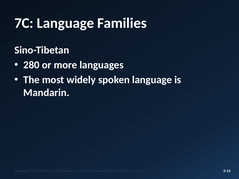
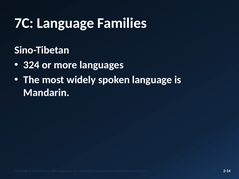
280: 280 -> 324 (31, 65)
